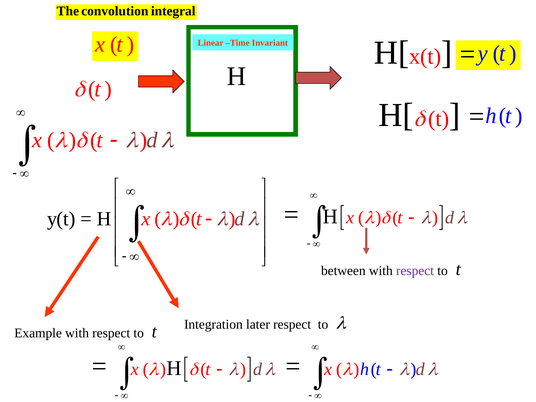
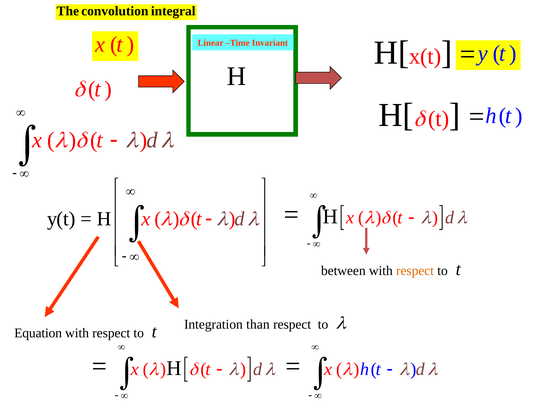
respect colour: purple -> orange (415, 271)
Example: Example -> Equation (38, 333)
later: later -> than (258, 324)
